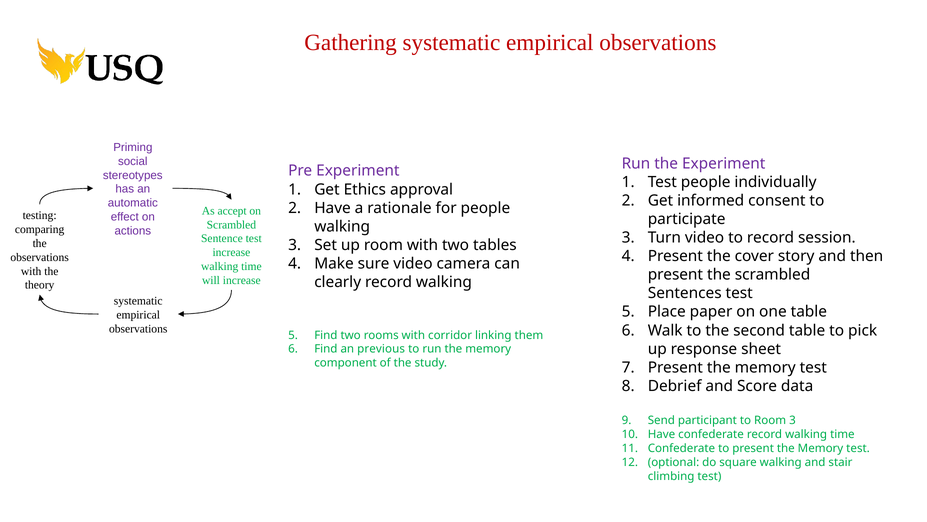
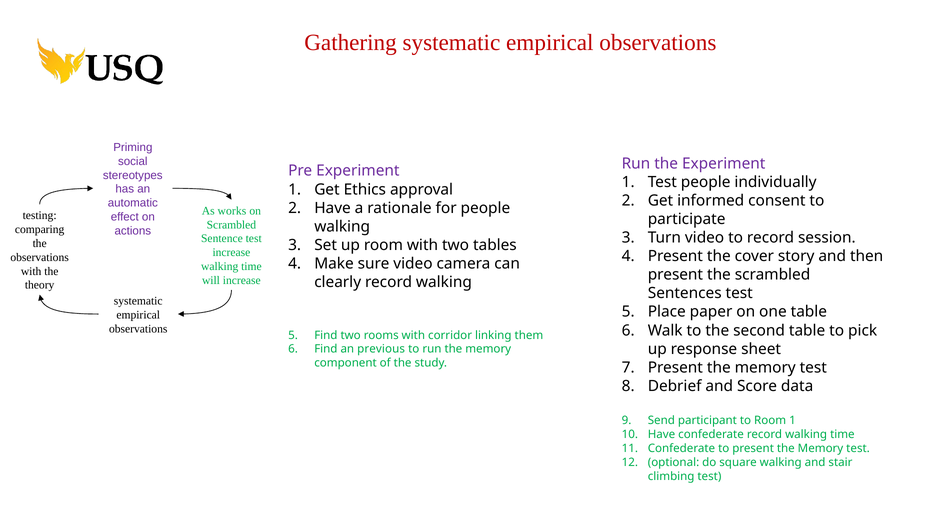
accept: accept -> works (232, 211)
Room 3: 3 -> 1 (792, 420)
